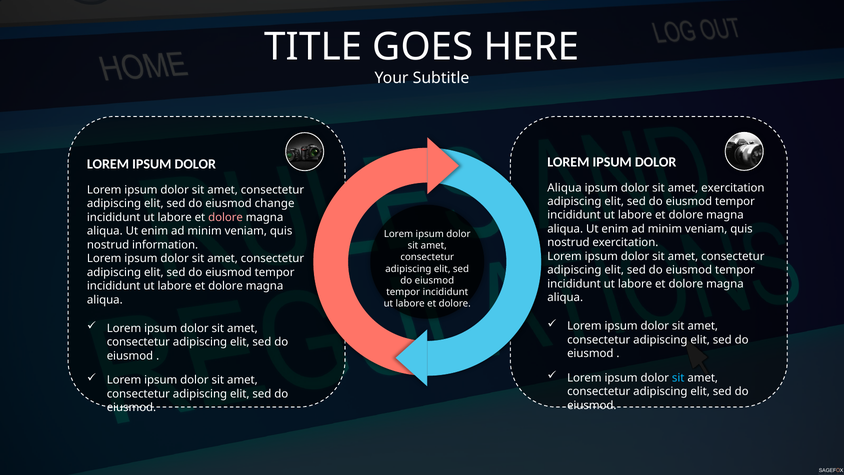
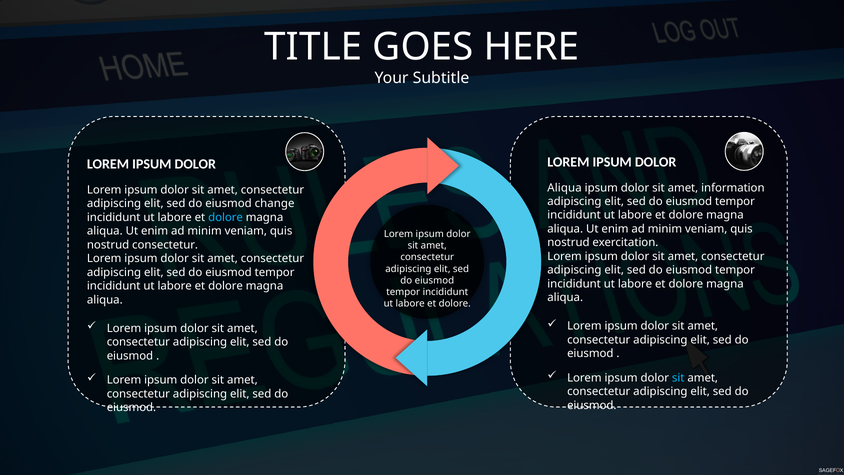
amet exercitation: exercitation -> information (733, 188)
dolore colour: pink -> light blue (226, 217)
nostrud information: information -> consectetur (165, 245)
